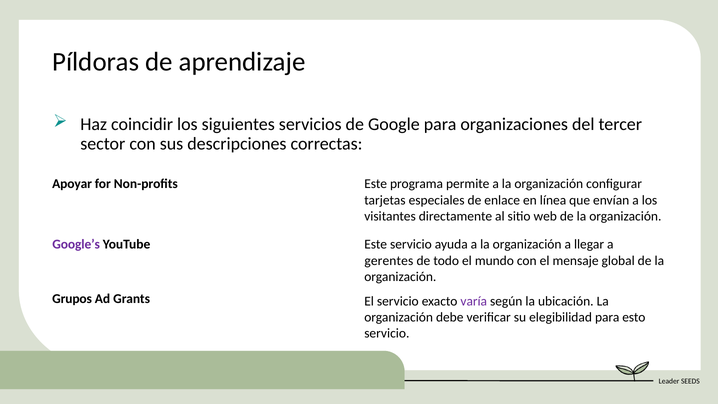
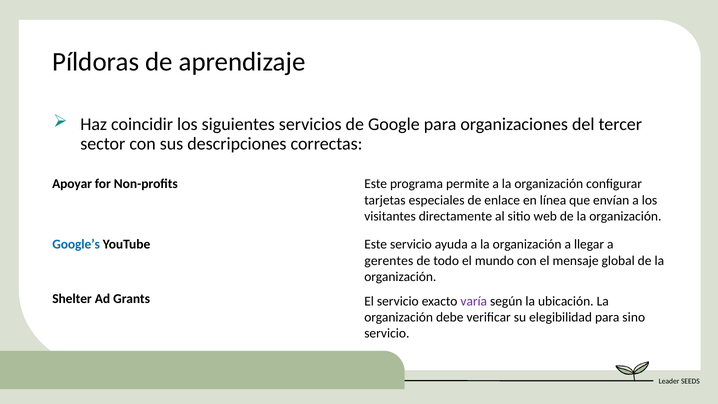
Google’s colour: purple -> blue (76, 244)
Grupos: Grupos -> Shelter (72, 299)
esto: esto -> sino (634, 317)
